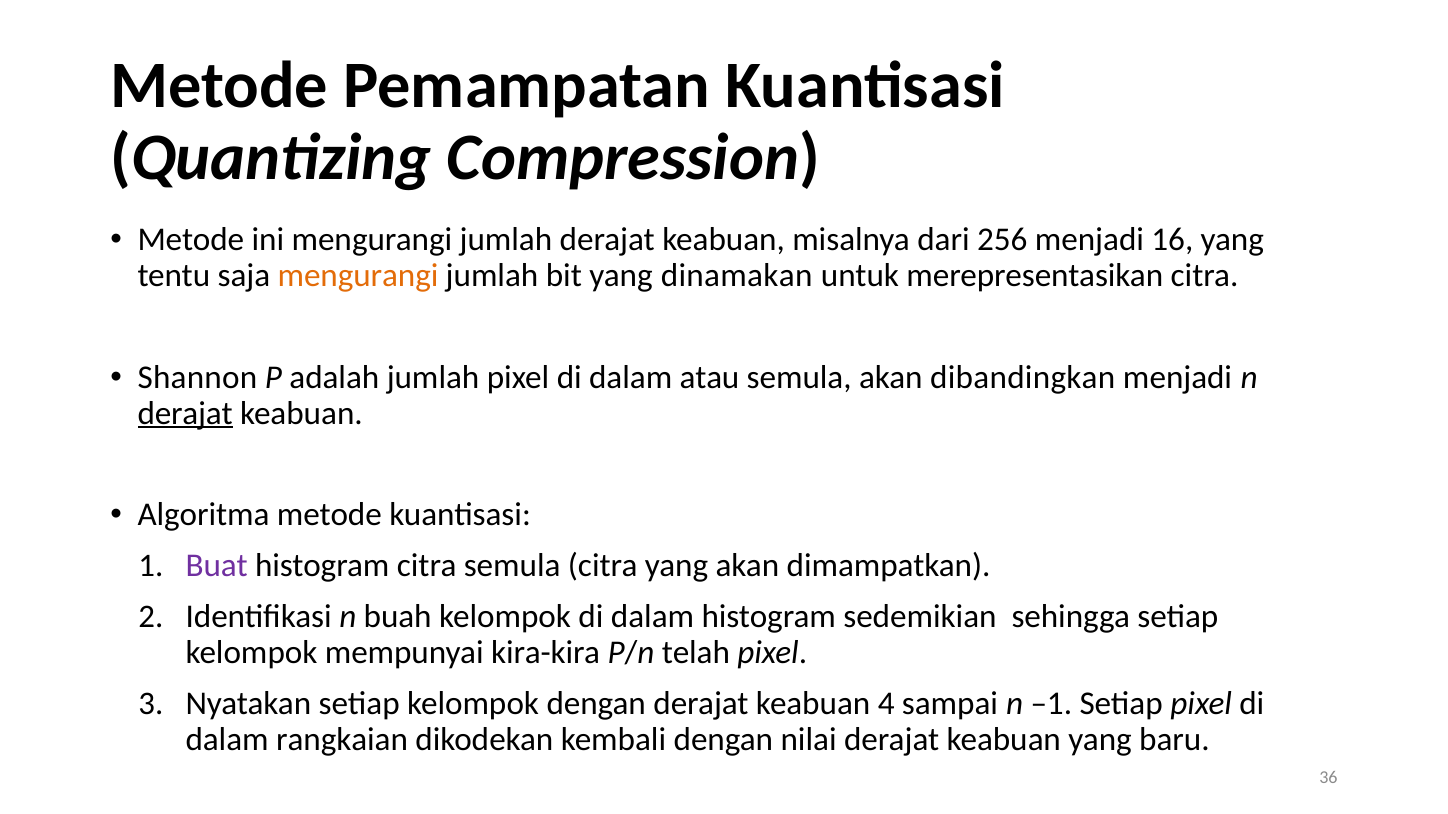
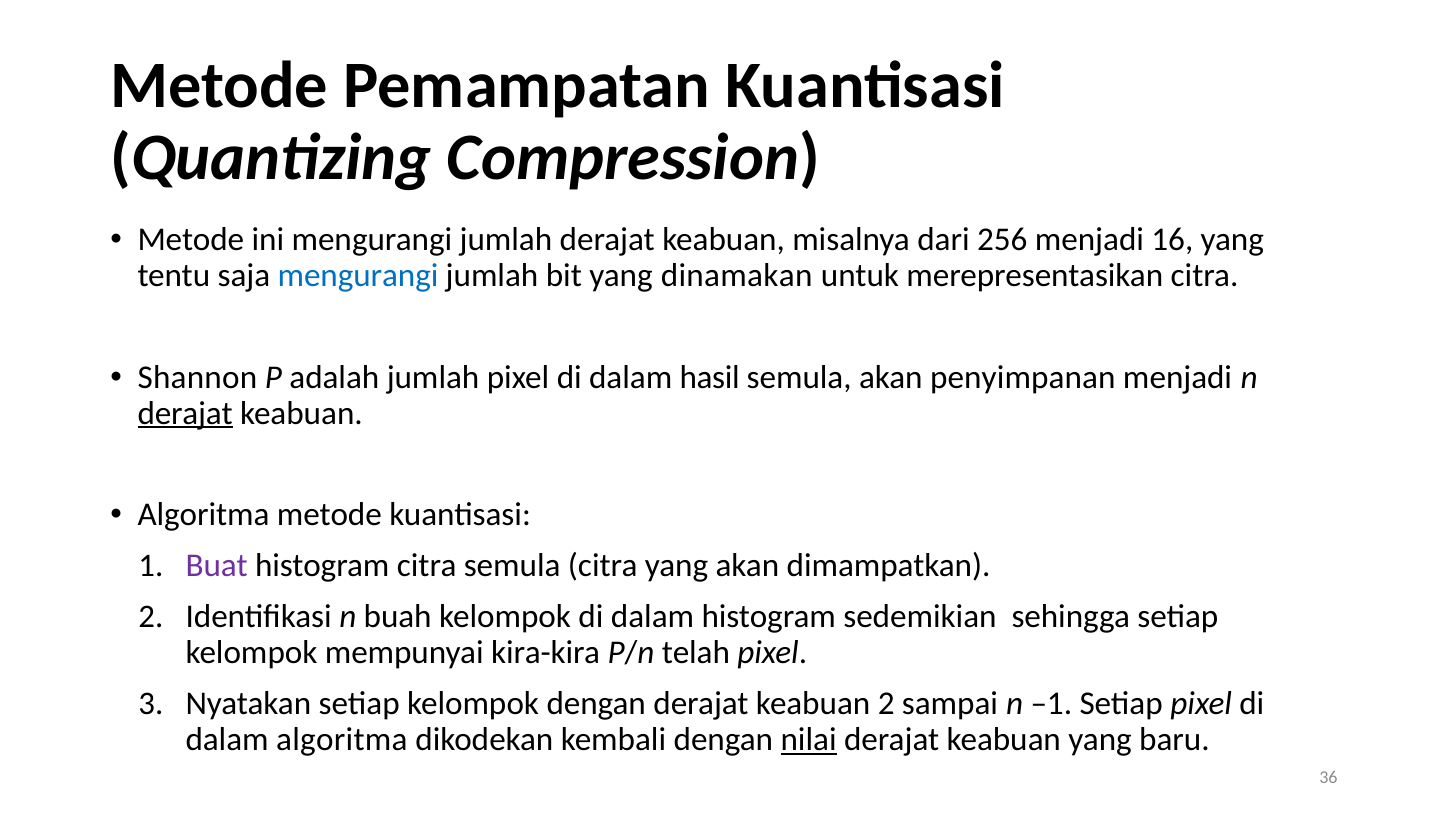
mengurangi colour: orange -> blue (358, 276)
atau: atau -> hasil (710, 378)
dibandingkan: dibandingkan -> penyimpanan (1023, 378)
keabuan 4: 4 -> 2 (886, 704)
dalam rangkaian: rangkaian -> algoritma (342, 740)
nilai underline: none -> present (809, 740)
